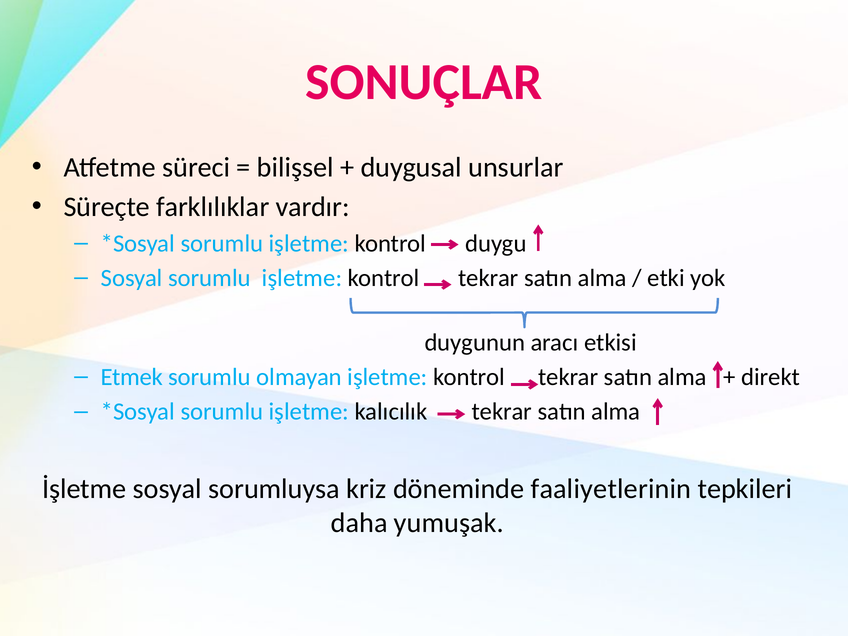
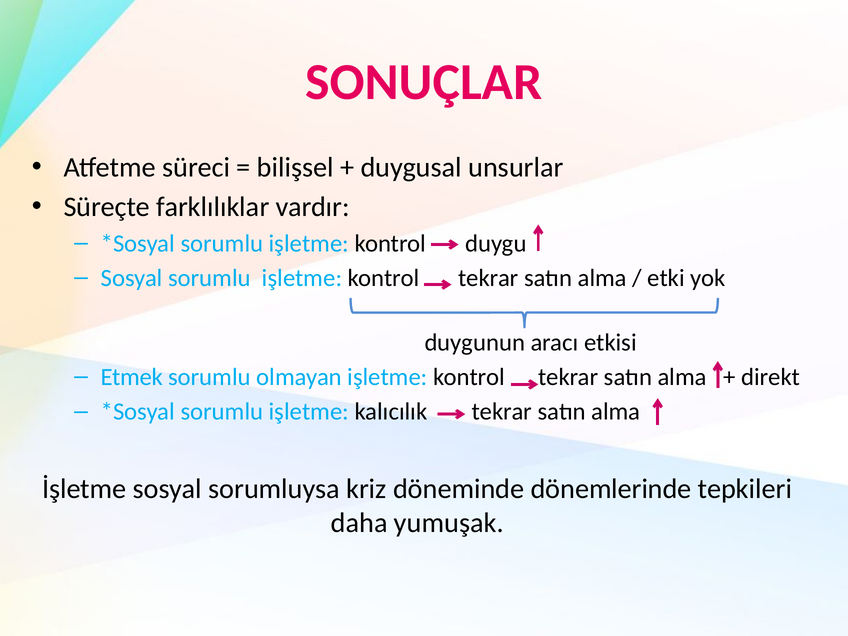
faaliyetlerinin: faaliyetlerinin -> dönemlerinde (611, 489)
